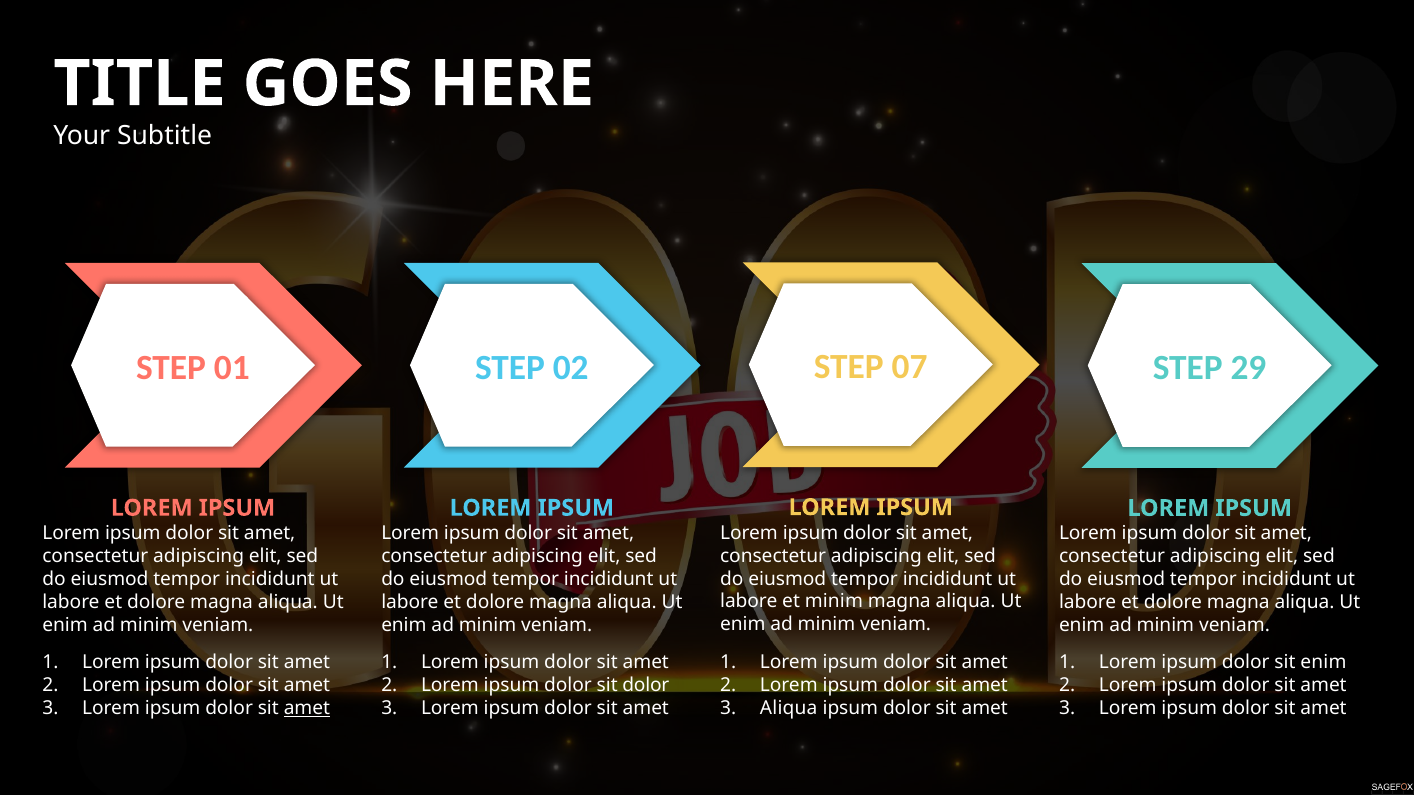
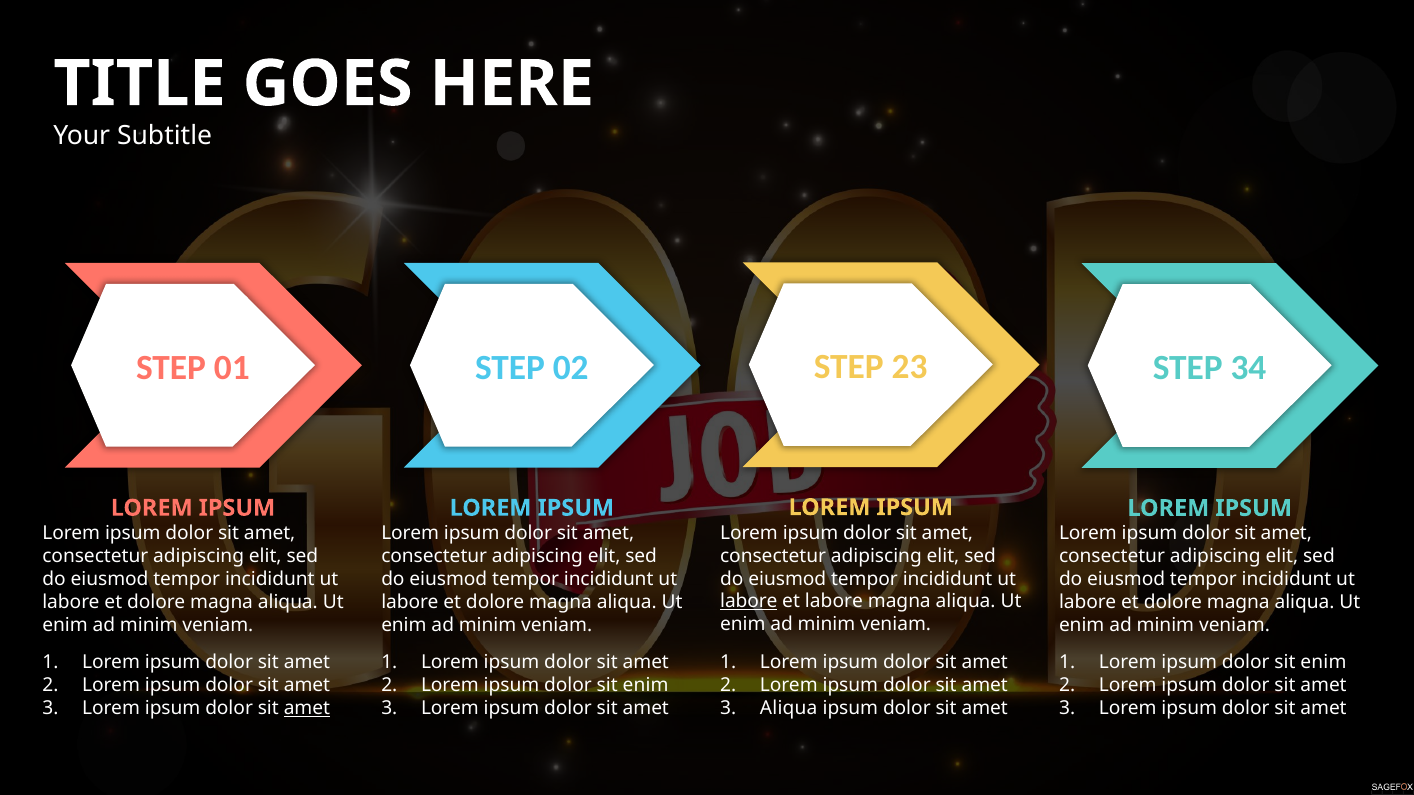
07: 07 -> 23 (910, 367)
29: 29 -> 34 (1248, 368)
labore underline: none -> present (749, 602)
et minim: minim -> labore (834, 602)
dolor: dolor -> enim (646, 686)
